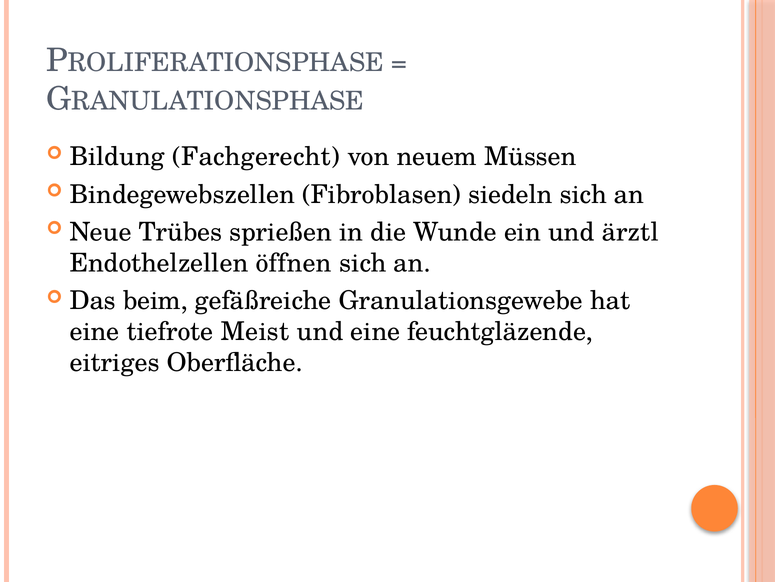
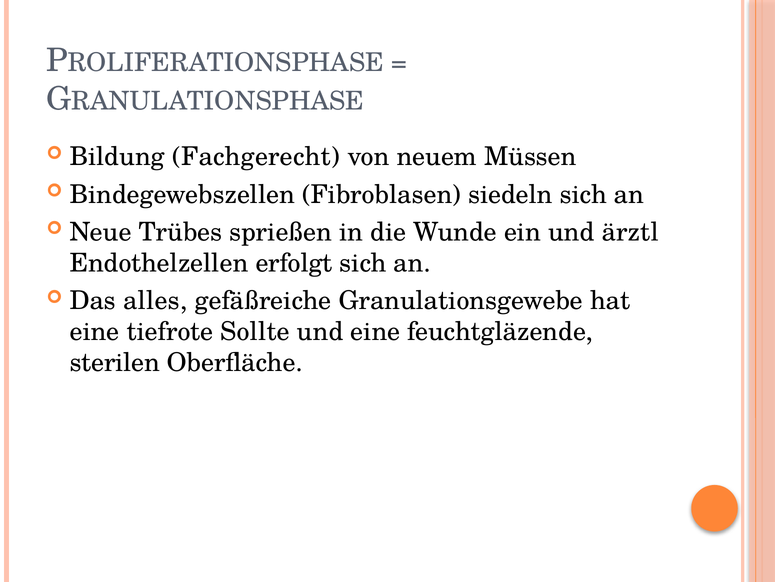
öffnen: öffnen -> erfolgt (294, 263)
beim: beim -> alles (155, 300)
Meist: Meist -> Sollte (255, 331)
eitriges: eitriges -> sterilen (115, 362)
